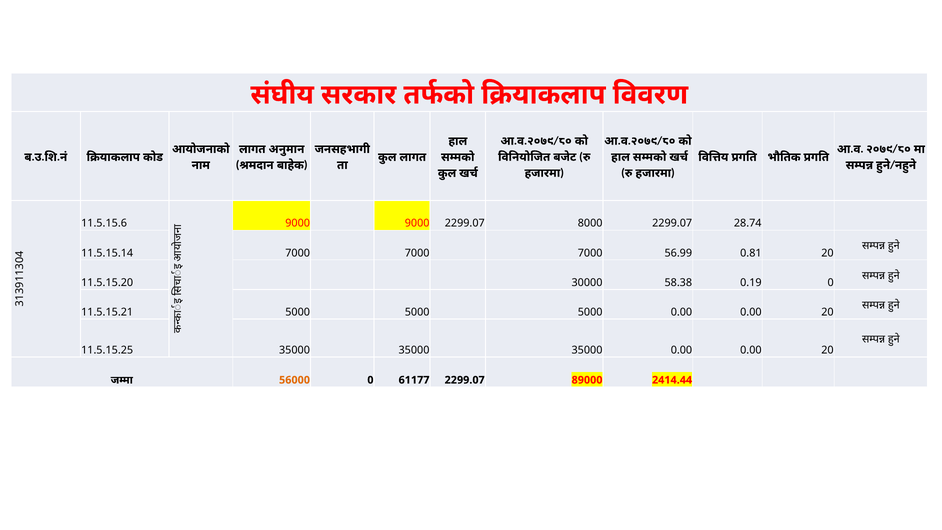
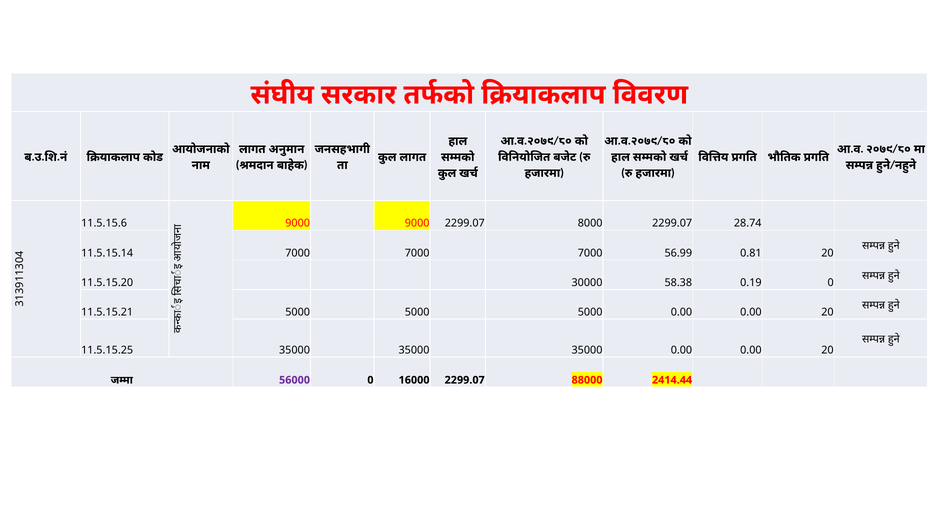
56000 colour: orange -> purple (295, 380)
61177: 61177 -> 16000 (414, 380)
89000: 89000 -> 88000 (587, 380)
